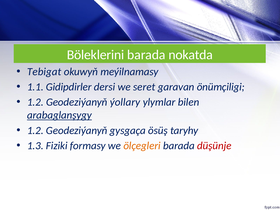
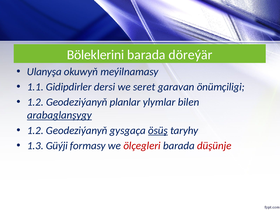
nokatda: nokatda -> döreýär (191, 55)
Tebigat: Tebigat -> Ulanyşa (44, 72)
ýollary: ýollary -> planlar (125, 102)
ösüş underline: none -> present (158, 130)
Fiziki: Fiziki -> Güýji (57, 146)
ölçegleri colour: orange -> red (142, 146)
